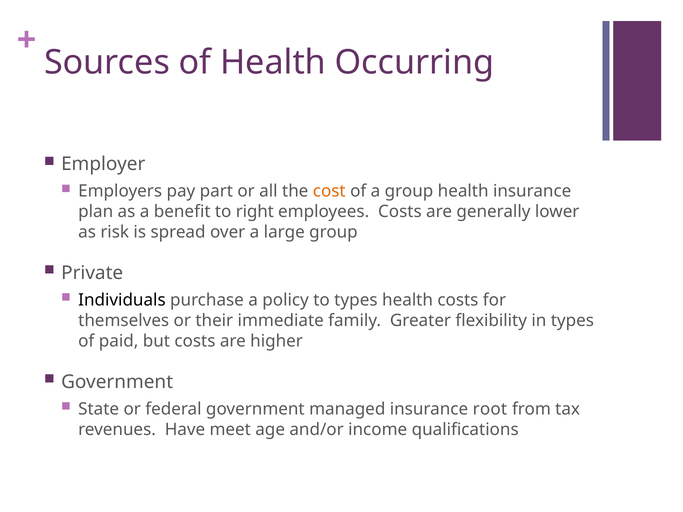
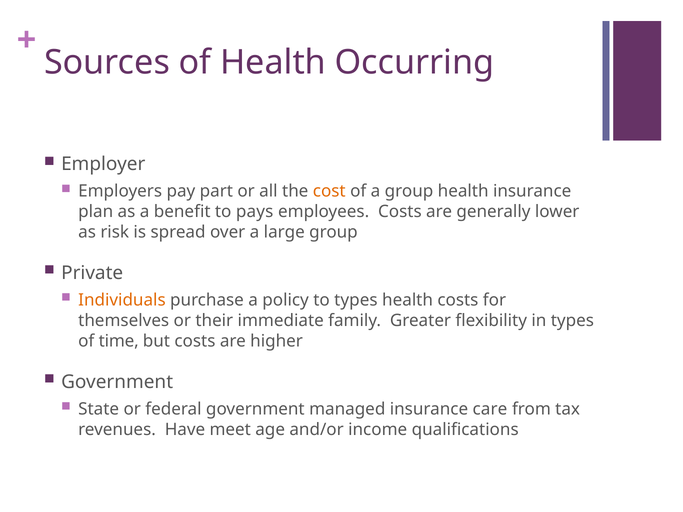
right: right -> pays (255, 212)
Individuals colour: black -> orange (122, 300)
paid: paid -> time (119, 341)
root: root -> care (490, 409)
